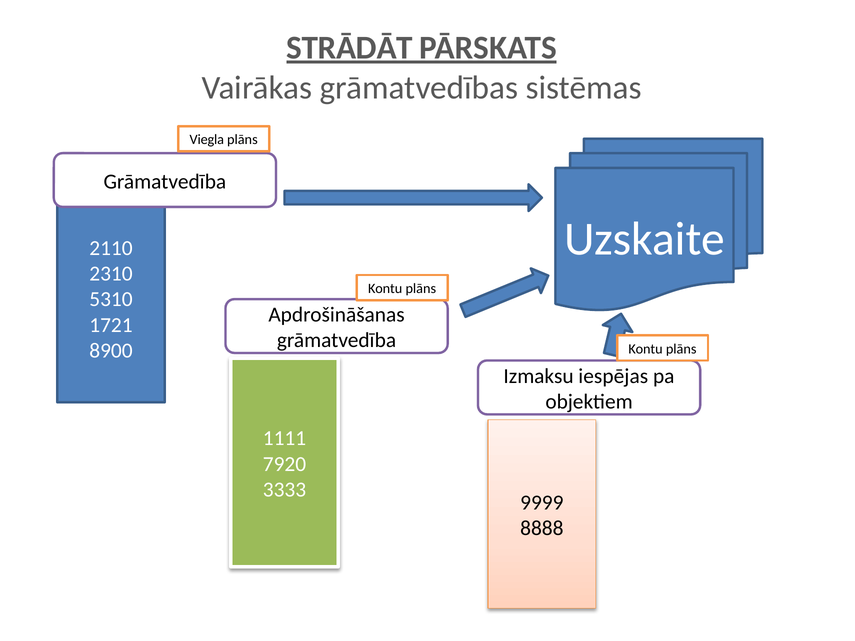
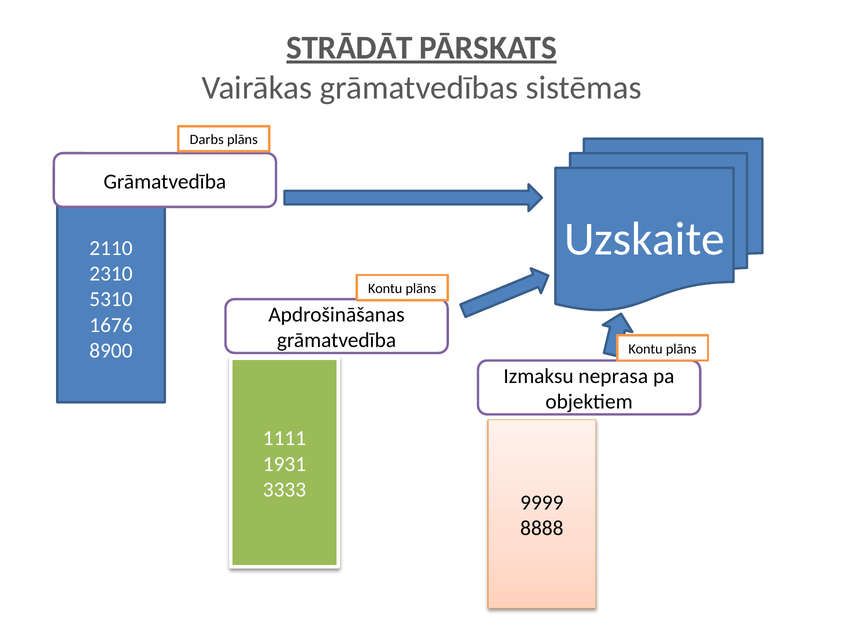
Viegla: Viegla -> Darbs (207, 140)
1721: 1721 -> 1676 (111, 325)
iespējas: iespējas -> neprasa (613, 376)
7920: 7920 -> 1931 (284, 464)
